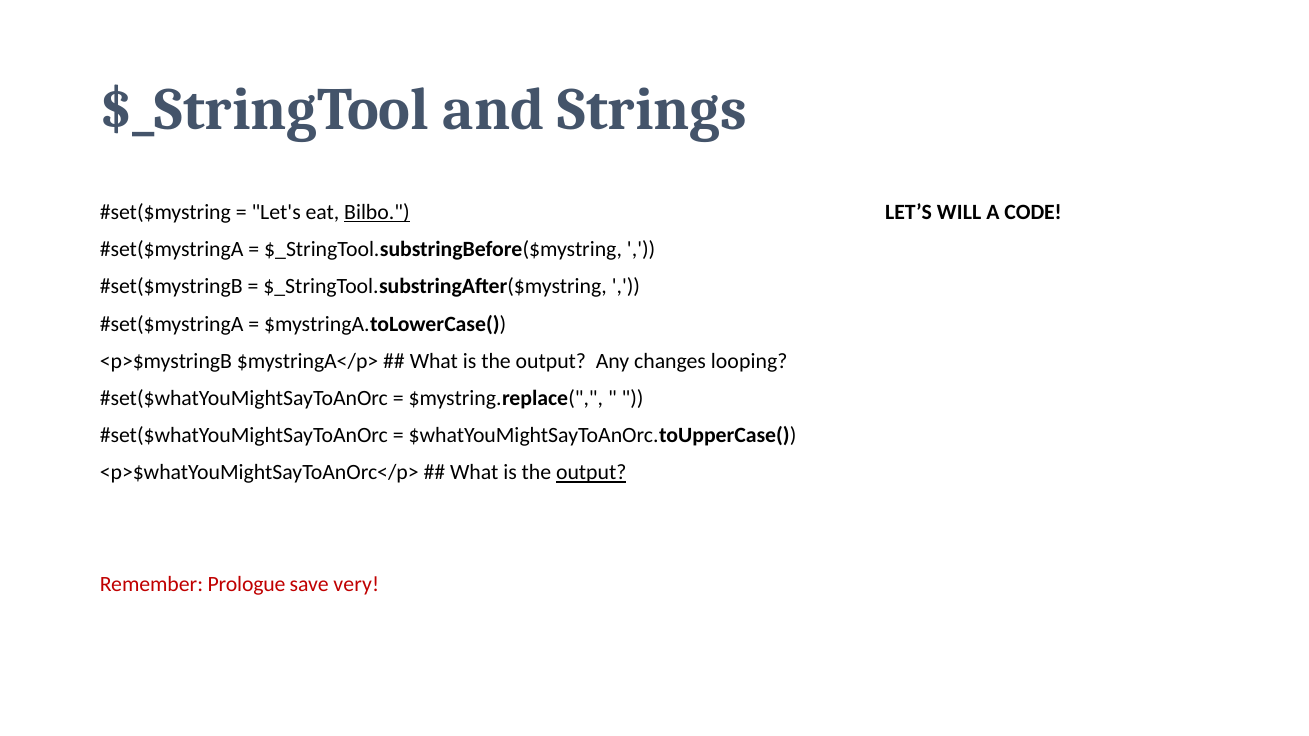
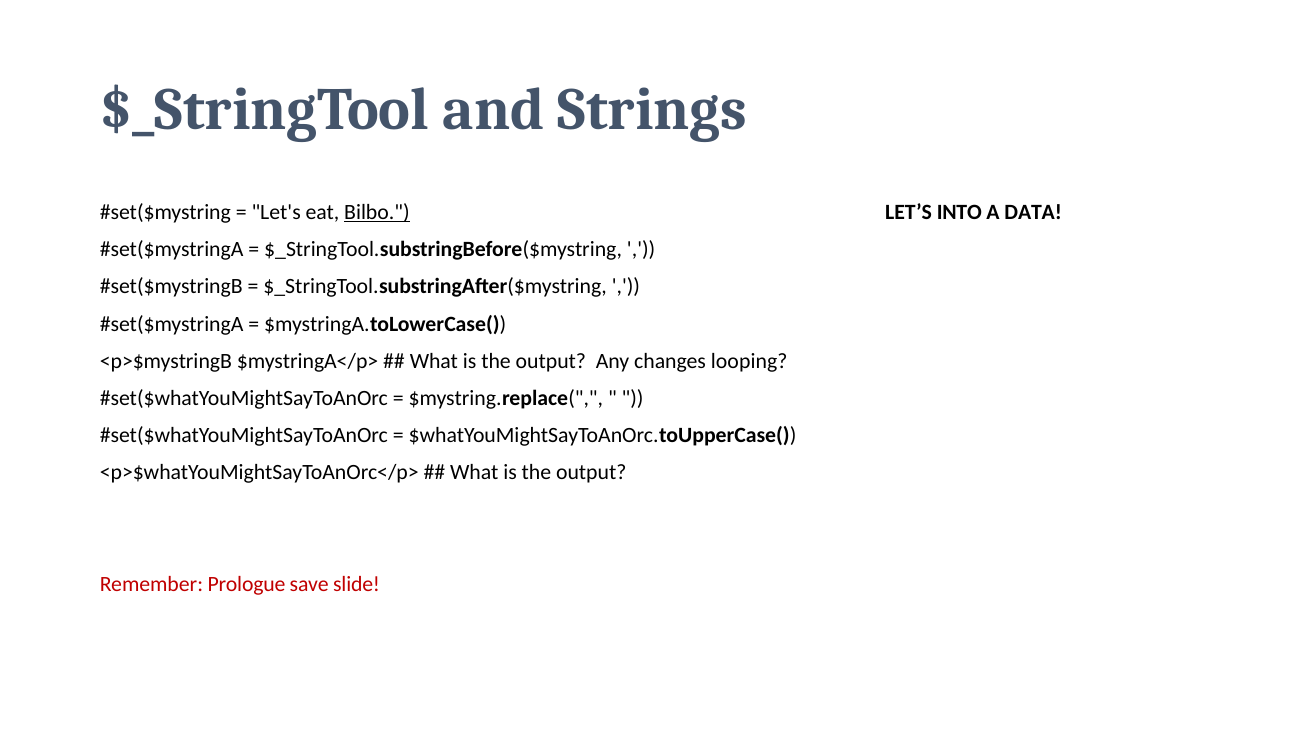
WILL: WILL -> INTO (959, 213)
CODE: CODE -> DATA (1033, 213)
output underline: present -> none (591, 473)
very: very -> slide (357, 584)
